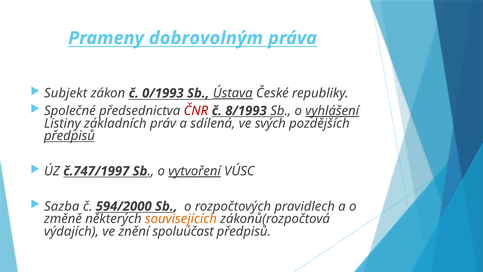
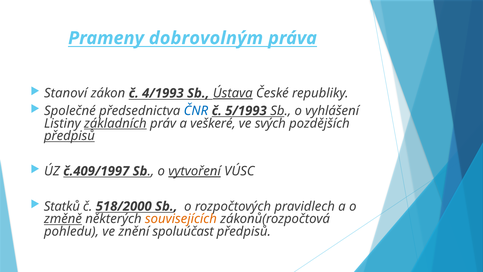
Subjekt: Subjekt -> Stanoví (66, 93)
0/1993: 0/1993 -> 4/1993 (163, 93)
ČNR colour: red -> blue (196, 111)
8/1993: 8/1993 -> 5/1993 (246, 111)
vyhlášení underline: present -> none (332, 111)
základních underline: none -> present (115, 123)
sdílená: sdílená -> veškeré (213, 123)
č.747/1997: č.747/1997 -> č.409/1997 (96, 171)
Sazba: Sazba -> Statků (62, 206)
594/2000: 594/2000 -> 518/2000 (124, 206)
změně underline: none -> present (63, 219)
výdajích: výdajích -> pohledu (72, 231)
